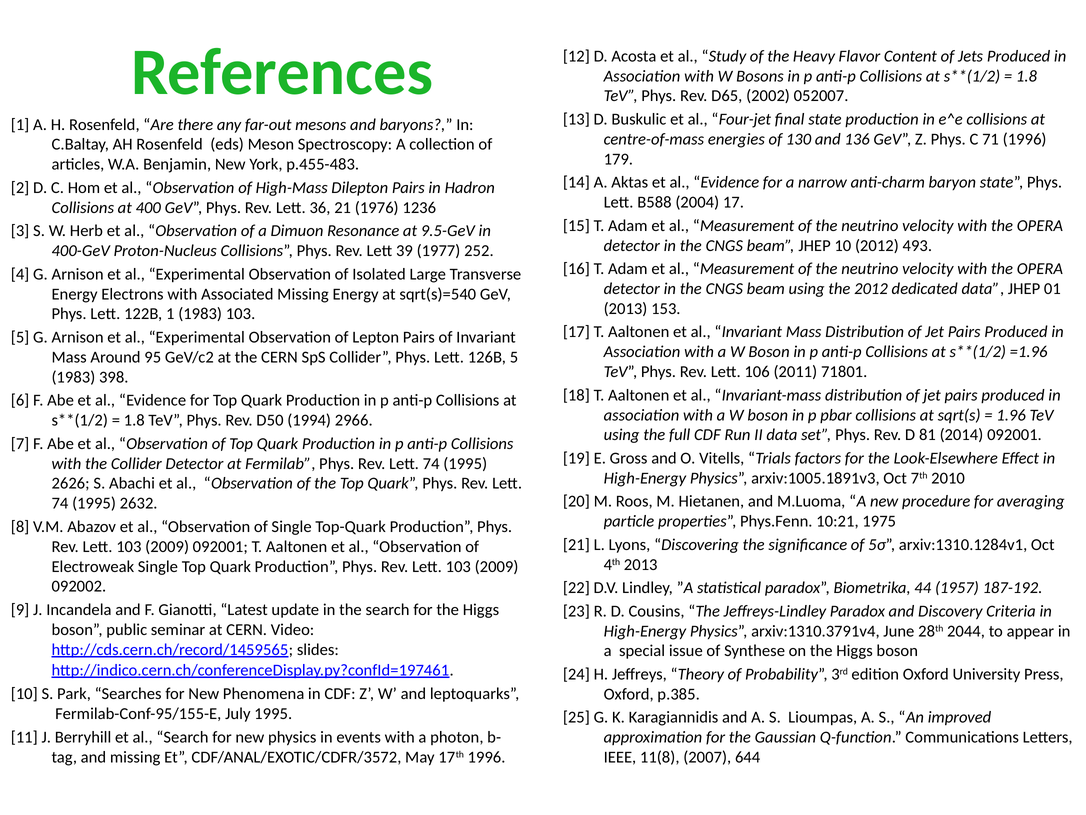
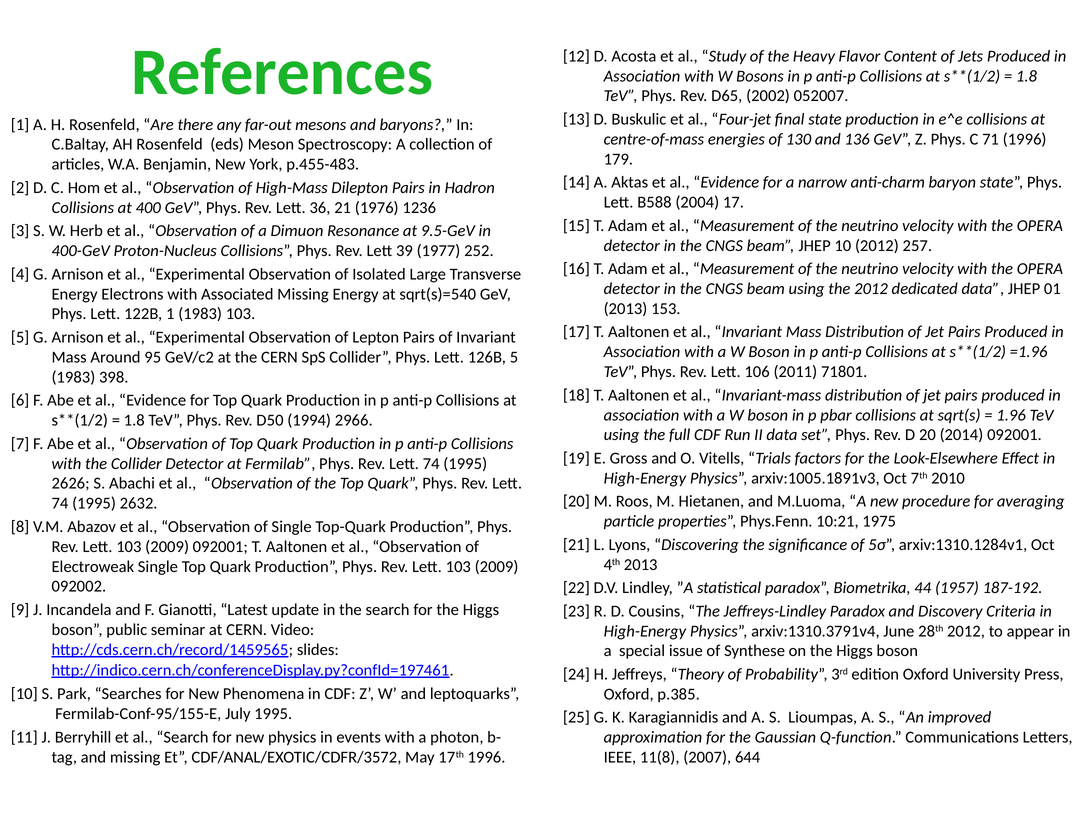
493: 493 -> 257 (917, 245)
D 81: 81 -> 20 (927, 435)
28th 2044: 2044 -> 2012 (966, 631)
